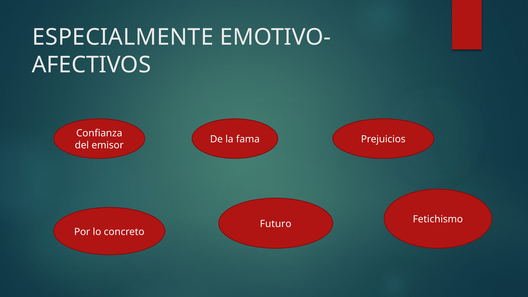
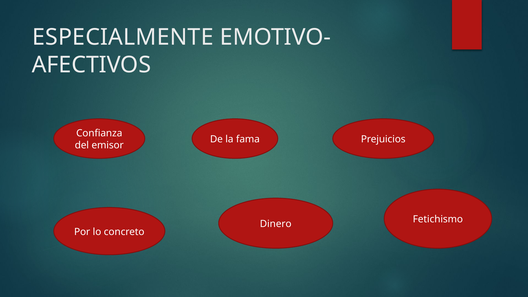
Futuro: Futuro -> Dinero (276, 224)
